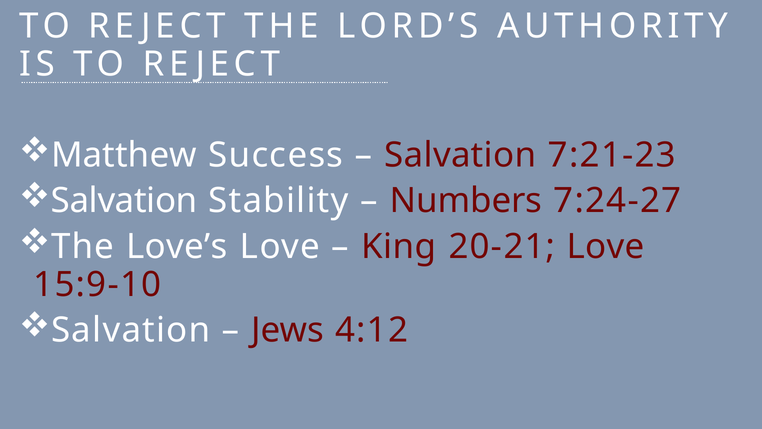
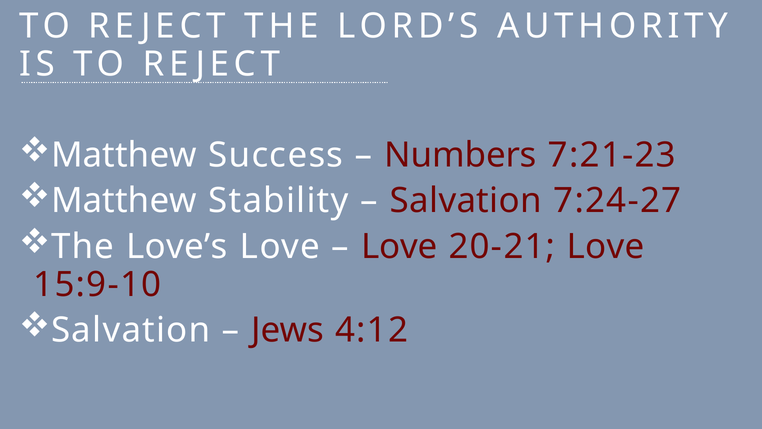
Salvation: Salvation -> Numbers (461, 155)
Salvation: Salvation -> Matthew (124, 201)
Numbers: Numbers -> Salvation (466, 201)
King: King -> Love (399, 247)
